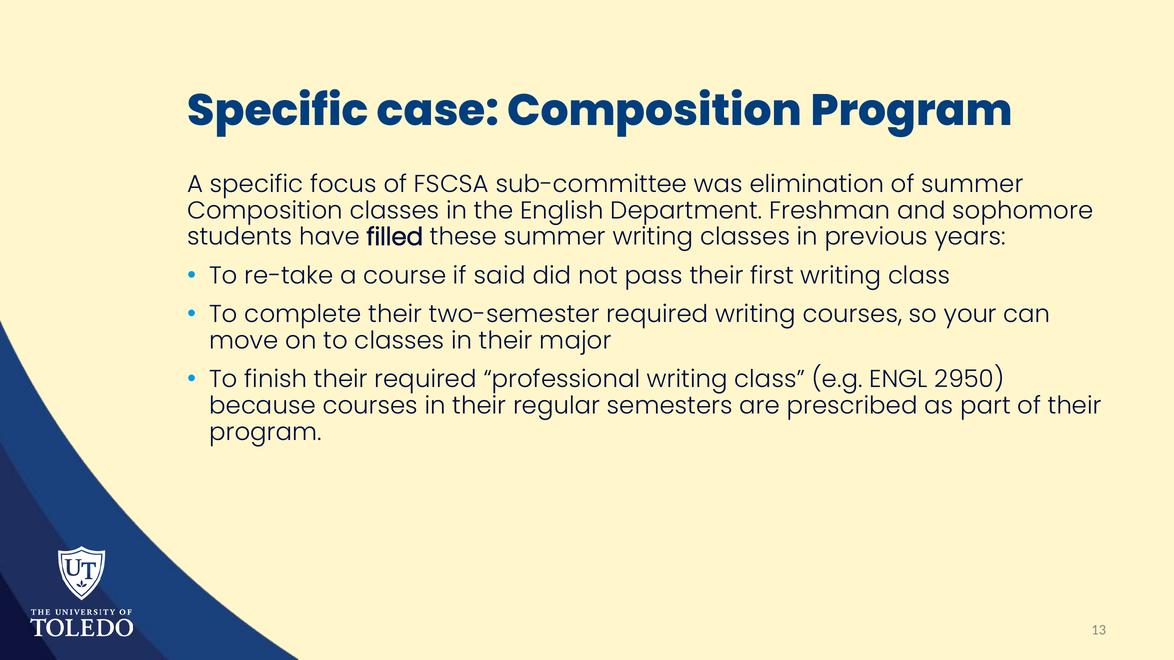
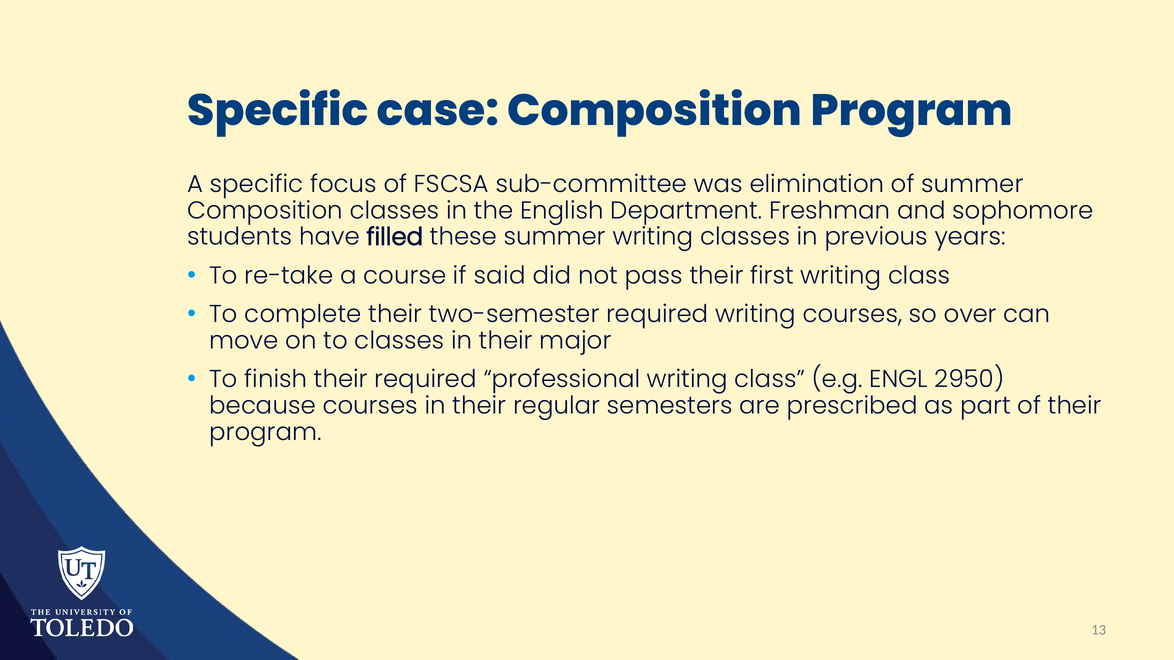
your: your -> over (970, 314)
